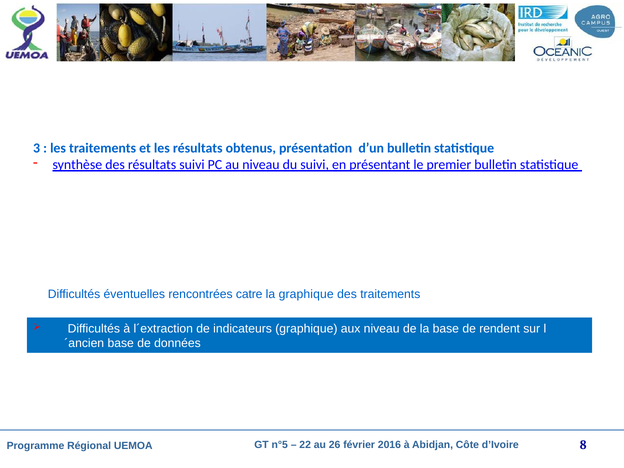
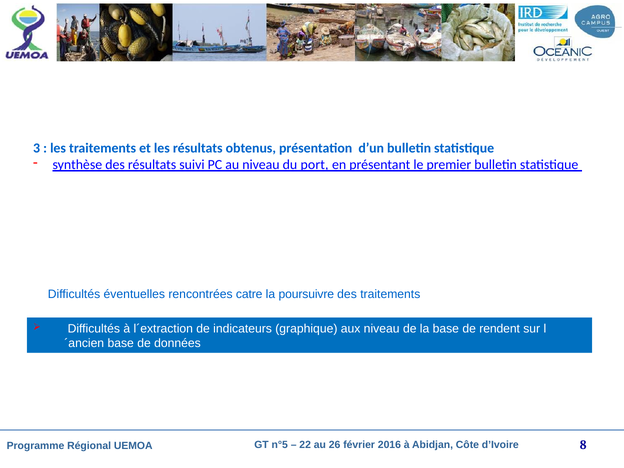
du suivi: suivi -> port (315, 165)
la graphique: graphique -> poursuivre (306, 294)
